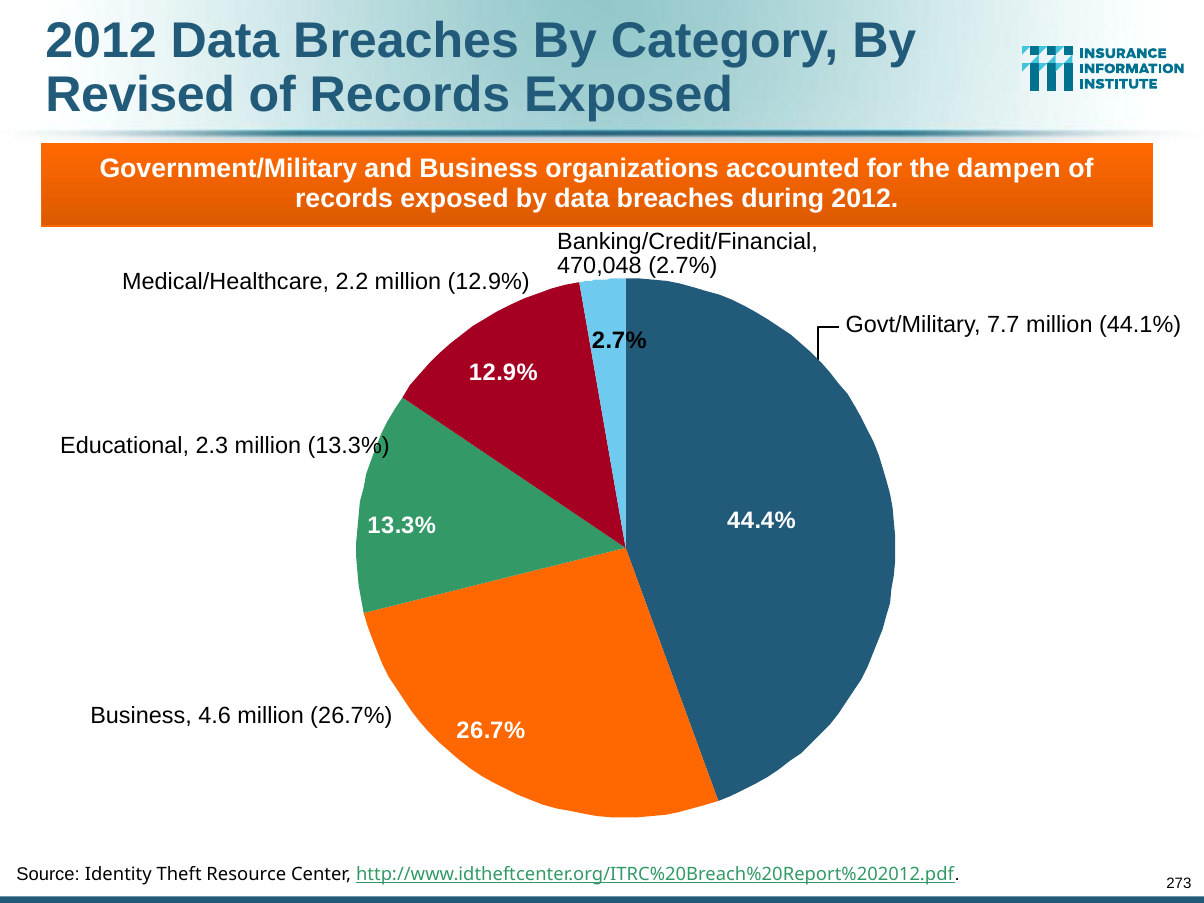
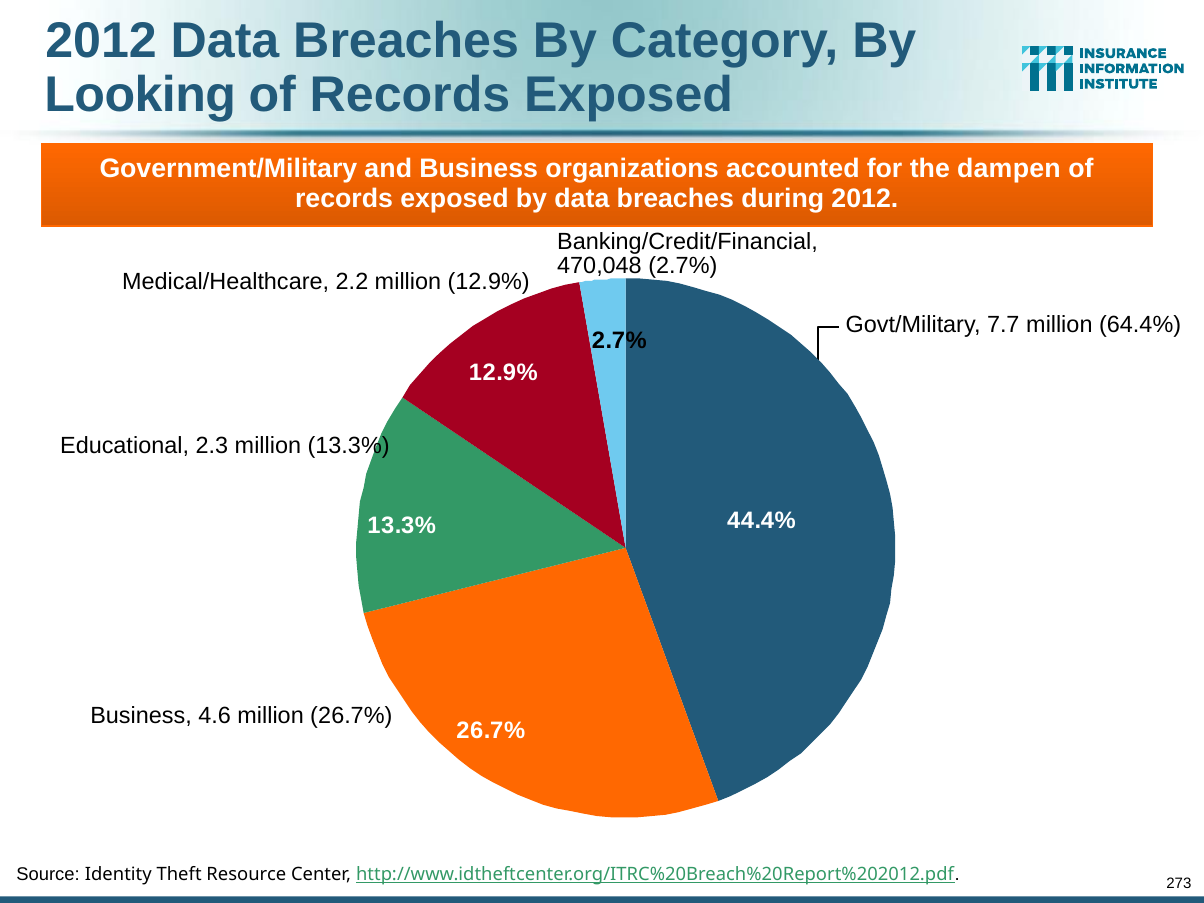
Revised: Revised -> Looking (140, 95)
44.1%: 44.1% -> 64.4% (1140, 324)
